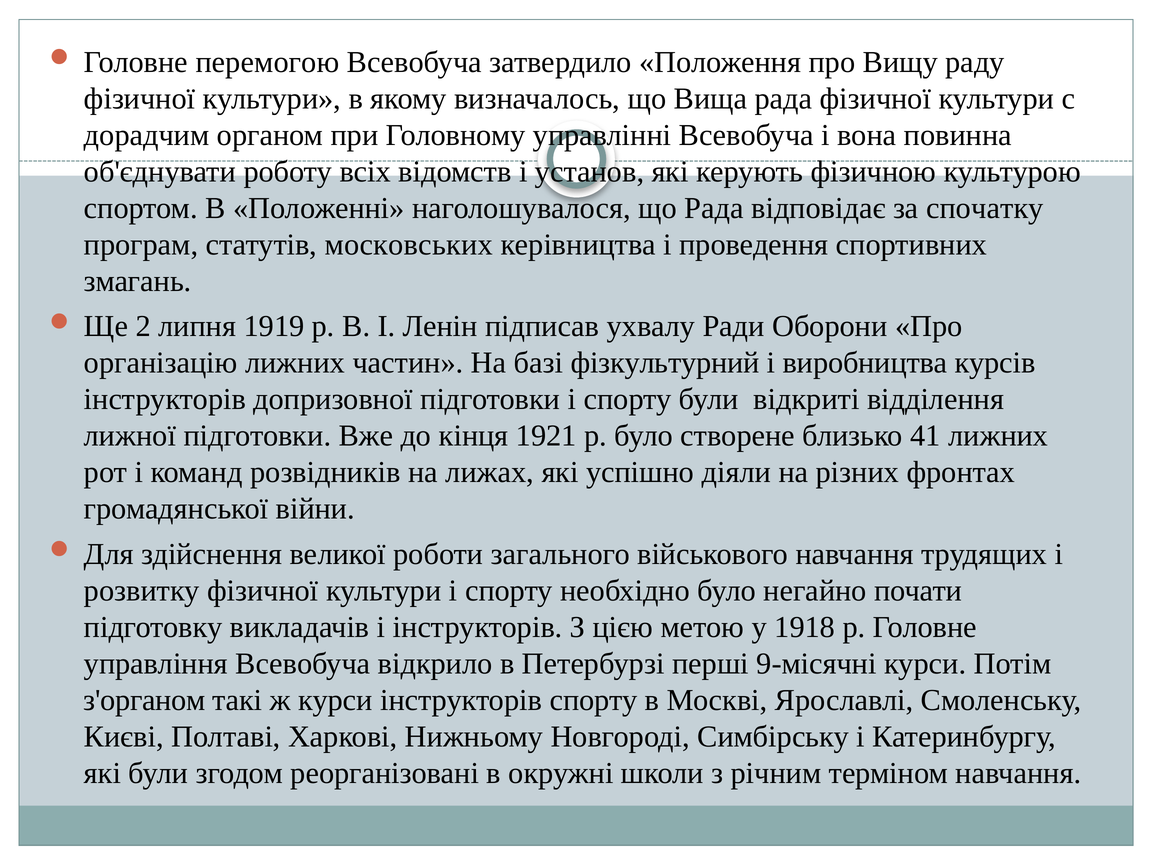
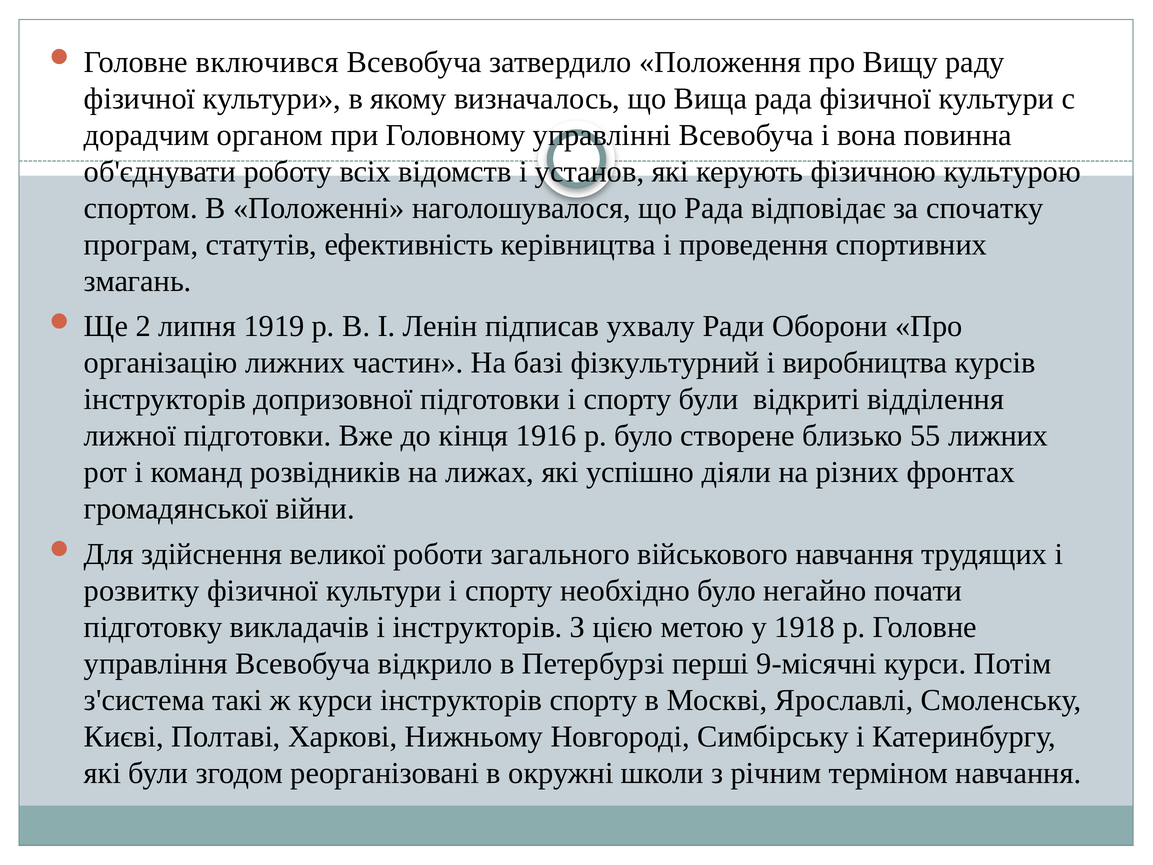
перемогою: перемогою -> включився (267, 62)
московських: московських -> ефективність (409, 245)
1921: 1921 -> 1916 (546, 436)
41: 41 -> 55 (925, 436)
з'органом: з'органом -> з'система (144, 700)
